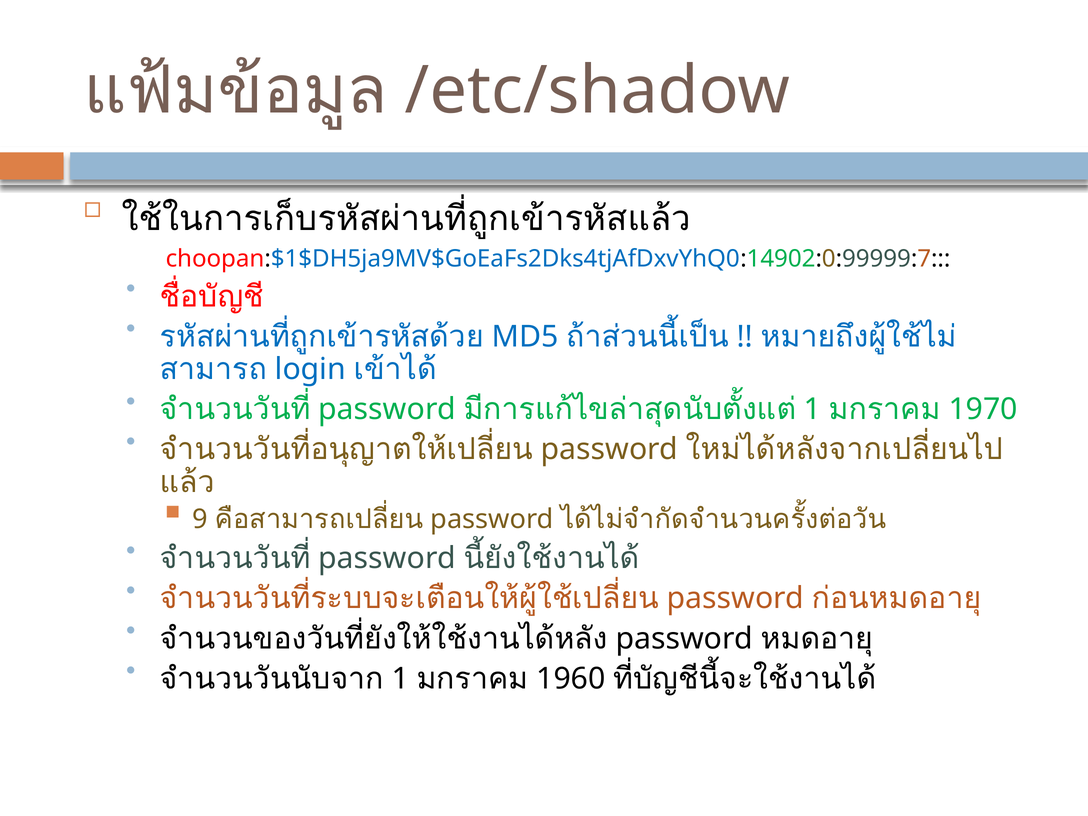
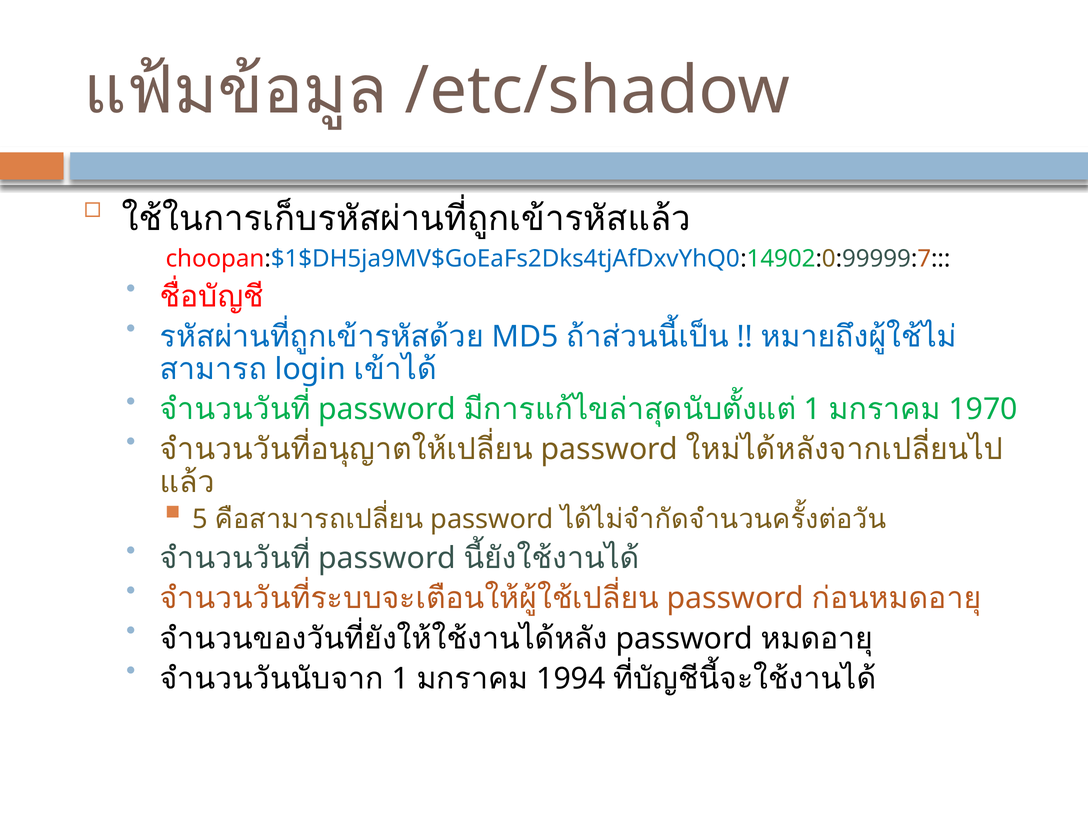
9: 9 -> 5 (200, 520)
1960: 1960 -> 1994 (571, 679)
